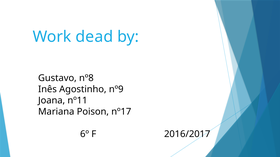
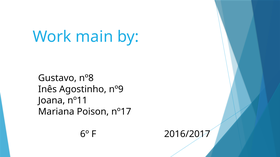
dead: dead -> main (94, 37)
